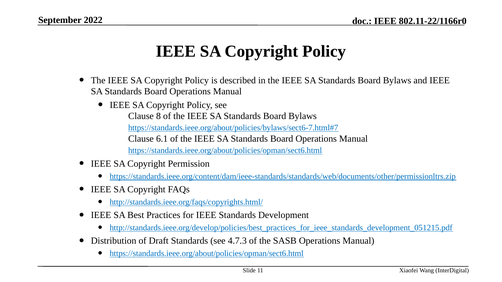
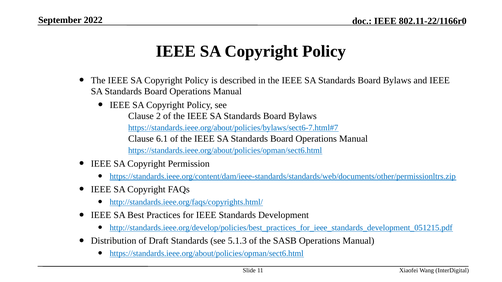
8: 8 -> 2 (158, 116)
4.7.3: 4.7.3 -> 5.1.3 (237, 241)
